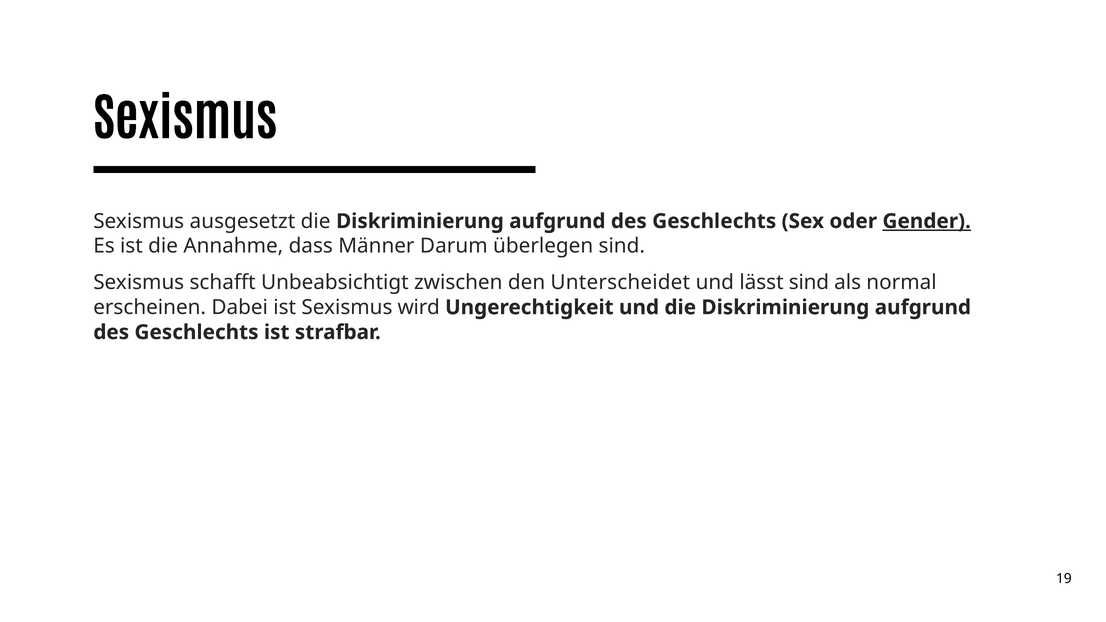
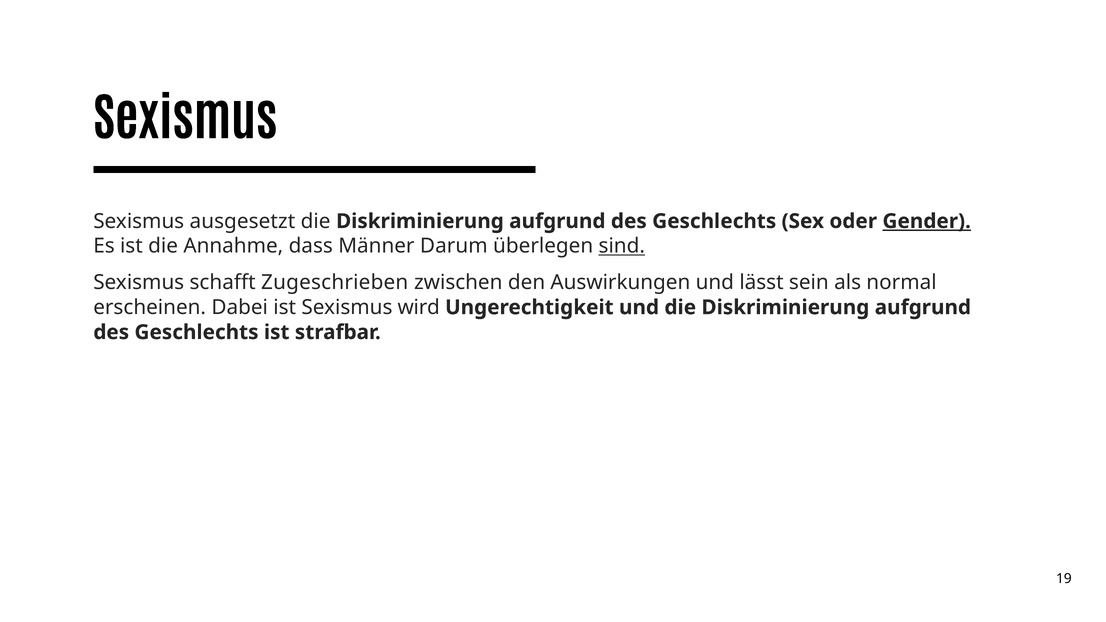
sind underline: none -> present (622, 246)
Unbeabsichtigt: Unbeabsichtigt -> Zugeschrieben (335, 283)
Unterscheidet: Unterscheidet -> Auswirkungen (620, 283)
lässt sind: sind -> sein (809, 283)
